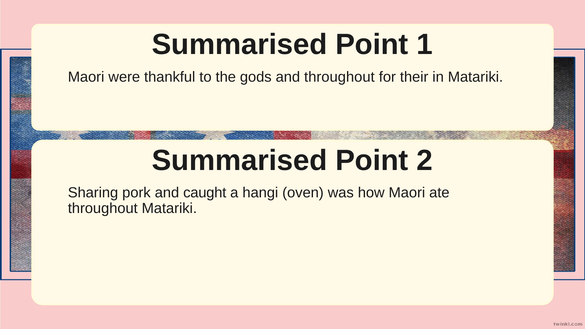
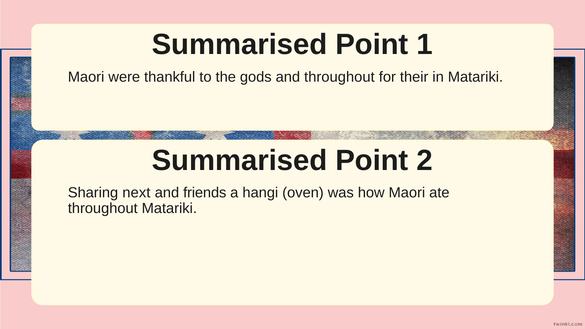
pork: pork -> next (136, 193)
caught: caught -> friends (205, 193)
